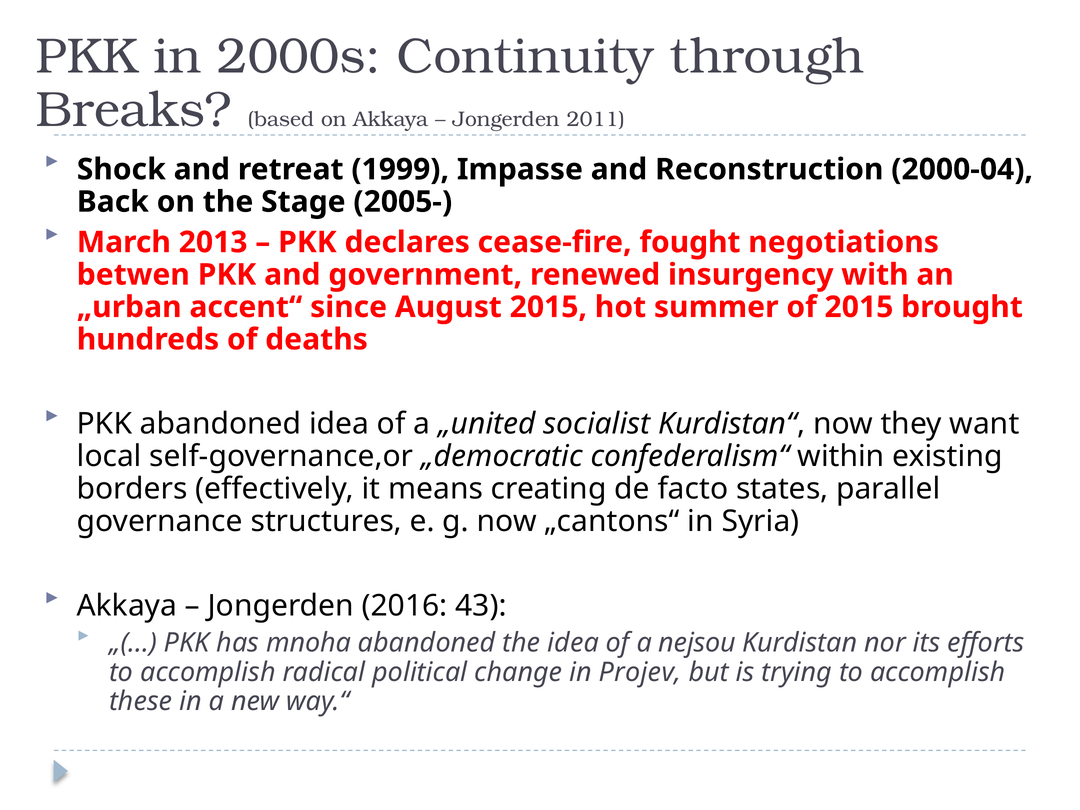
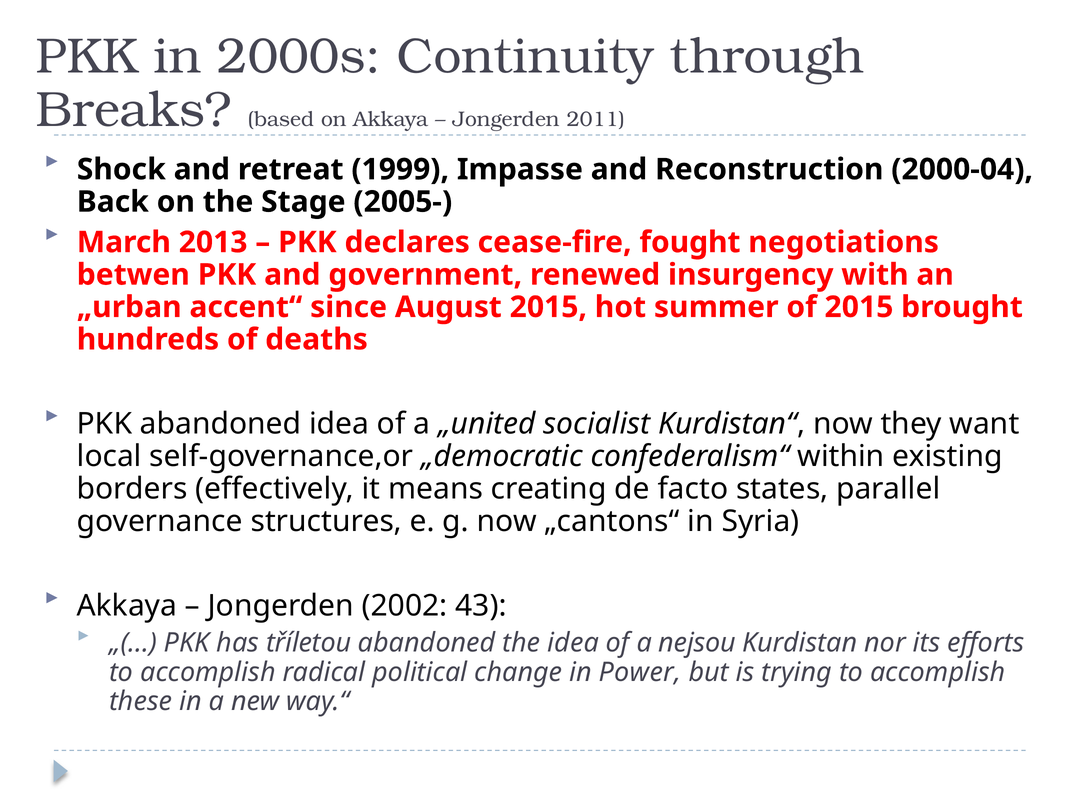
2016: 2016 -> 2002 (405, 606)
mnoha: mnoha -> tříletou (309, 643)
Projev: Projev -> Power (640, 672)
